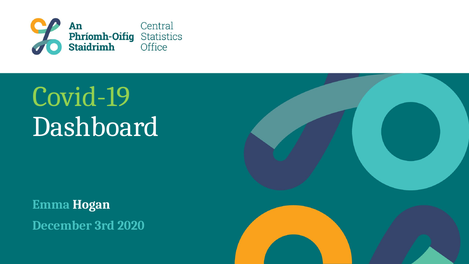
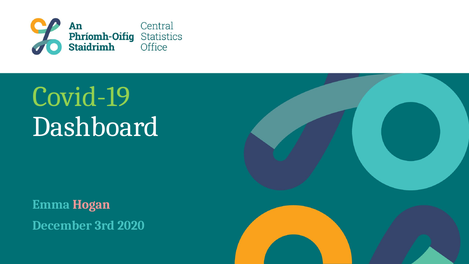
Hogan colour: white -> pink (91, 204)
